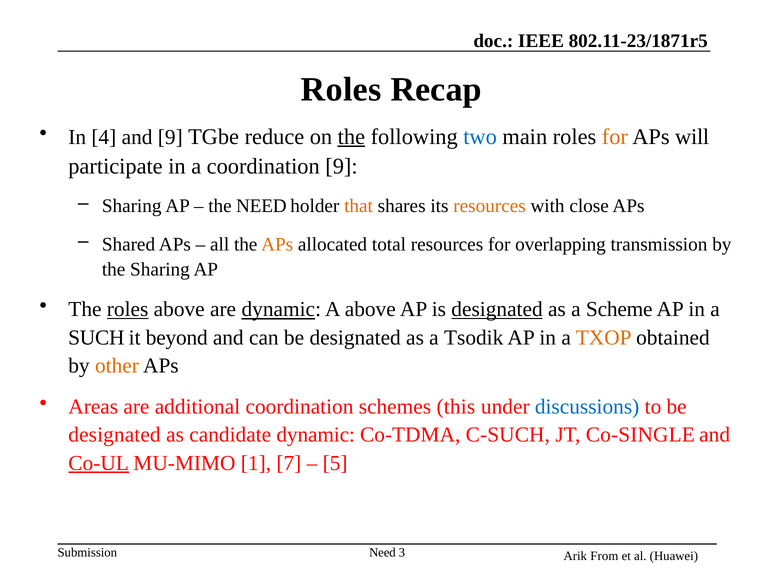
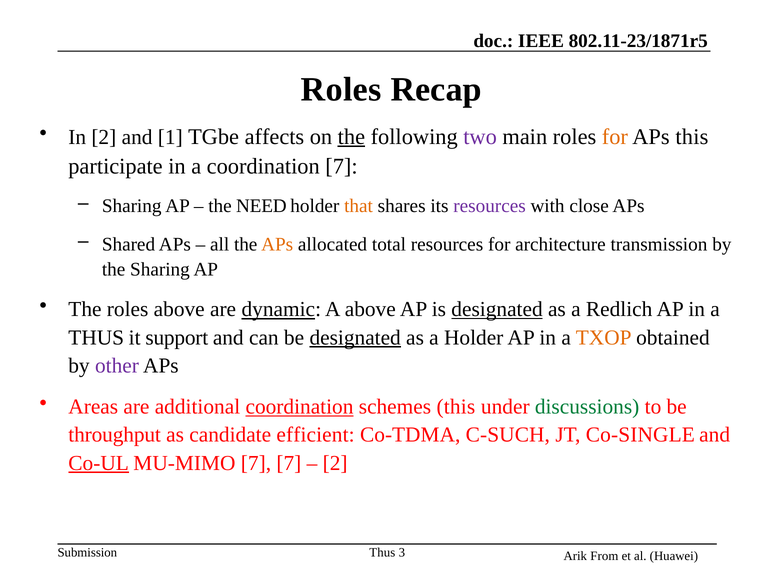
In 4: 4 -> 2 (104, 137)
and 9: 9 -> 1 (170, 137)
reduce: reduce -> affects (274, 137)
two colour: blue -> purple (480, 137)
APs will: will -> this (692, 137)
coordination 9: 9 -> 7 (341, 166)
resources colour: orange -> purple (490, 206)
overlapping: overlapping -> architecture (560, 244)
roles underline: present -> none (128, 309)
Scheme: Scheme -> Redlich (619, 309)
SUCH: SUCH -> THUS (96, 338)
beyond: beyond -> support (177, 338)
designated underline: none -> present (355, 338)
a Tsodik: Tsodik -> Holder (474, 338)
other colour: orange -> purple (117, 366)
coordination underline: none -> present (299, 407)
discussions colour: blue -> green (587, 407)
designated: designated -> throughput (115, 435)
candidate dynamic: dynamic -> efficient (316, 435)
MU-MIMO 1: 1 -> 7 (256, 463)
5: 5 -> 2 (335, 463)
Need: Need -> Thus (382, 552)
